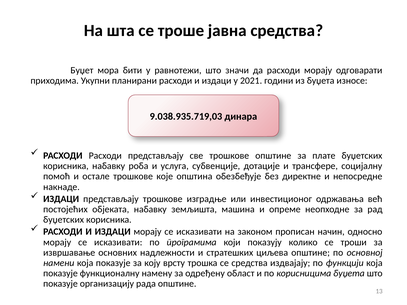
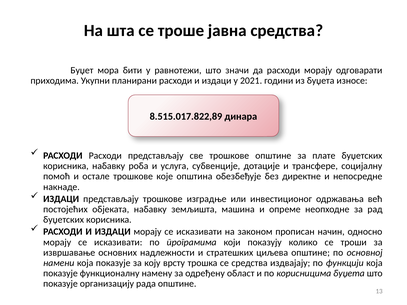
9.038.935.719,03: 9.038.935.719,03 -> 8.515.017.822,89 (186, 116)
